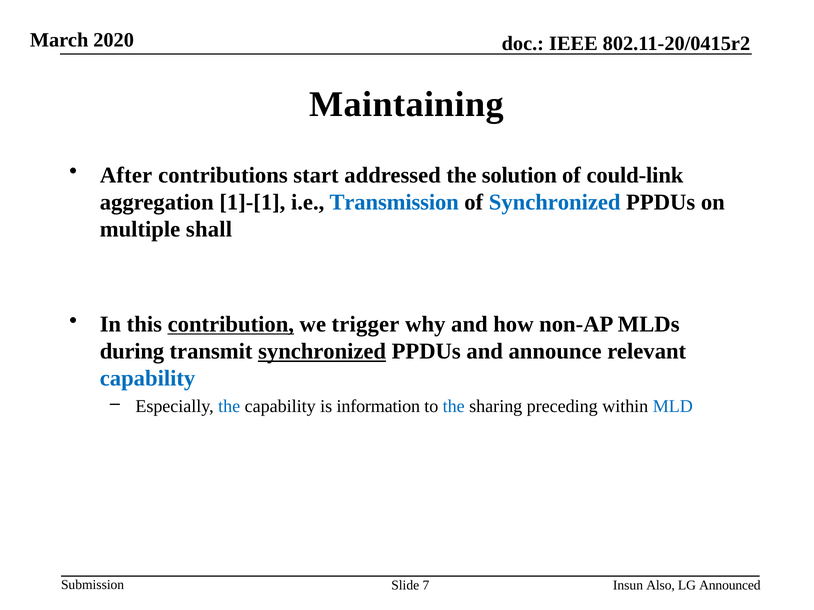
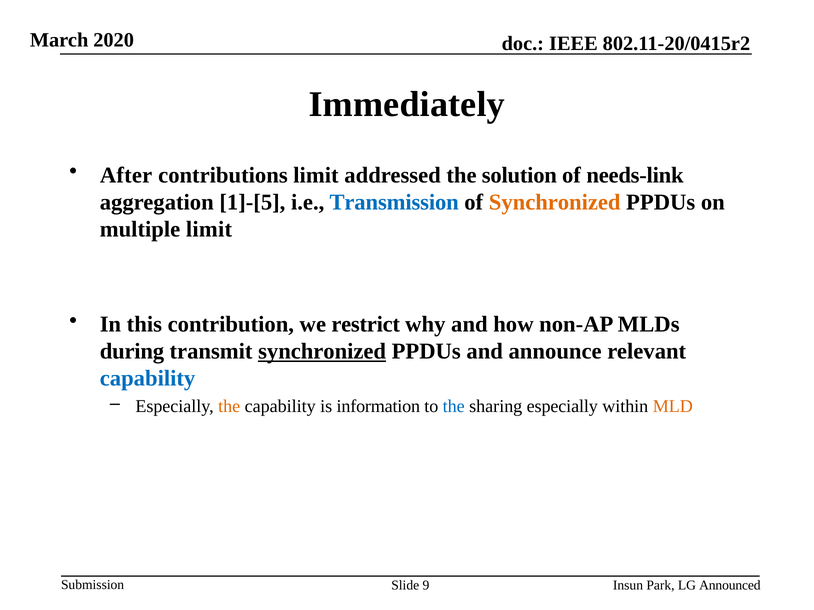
Maintaining: Maintaining -> Immediately (407, 104)
contributions start: start -> limit (316, 175)
could-link: could-link -> needs-link (635, 175)
1]-[1: 1]-[1 -> 1]-[5 (252, 202)
Synchronized colour: blue -> orange (555, 202)
multiple shall: shall -> limit (209, 230)
contribution underline: present -> none (231, 325)
trigger: trigger -> restrict (366, 325)
the colour: blue -> orange (229, 407)
sharing preceding: preceding -> especially (562, 407)
MLD colour: blue -> orange (673, 407)
7: 7 -> 9 (426, 586)
Also: Also -> Park (661, 586)
